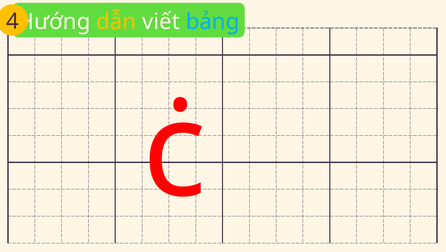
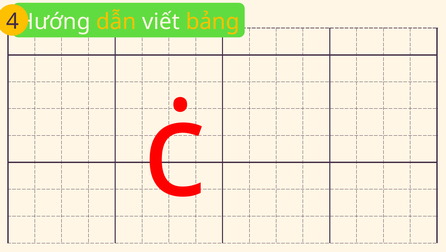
bảng colour: light blue -> yellow (213, 22)
